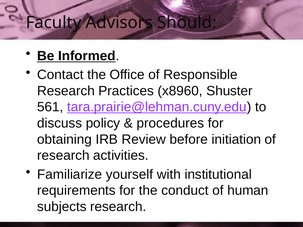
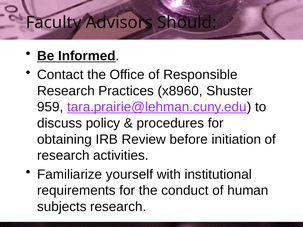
561: 561 -> 959 (50, 107)
